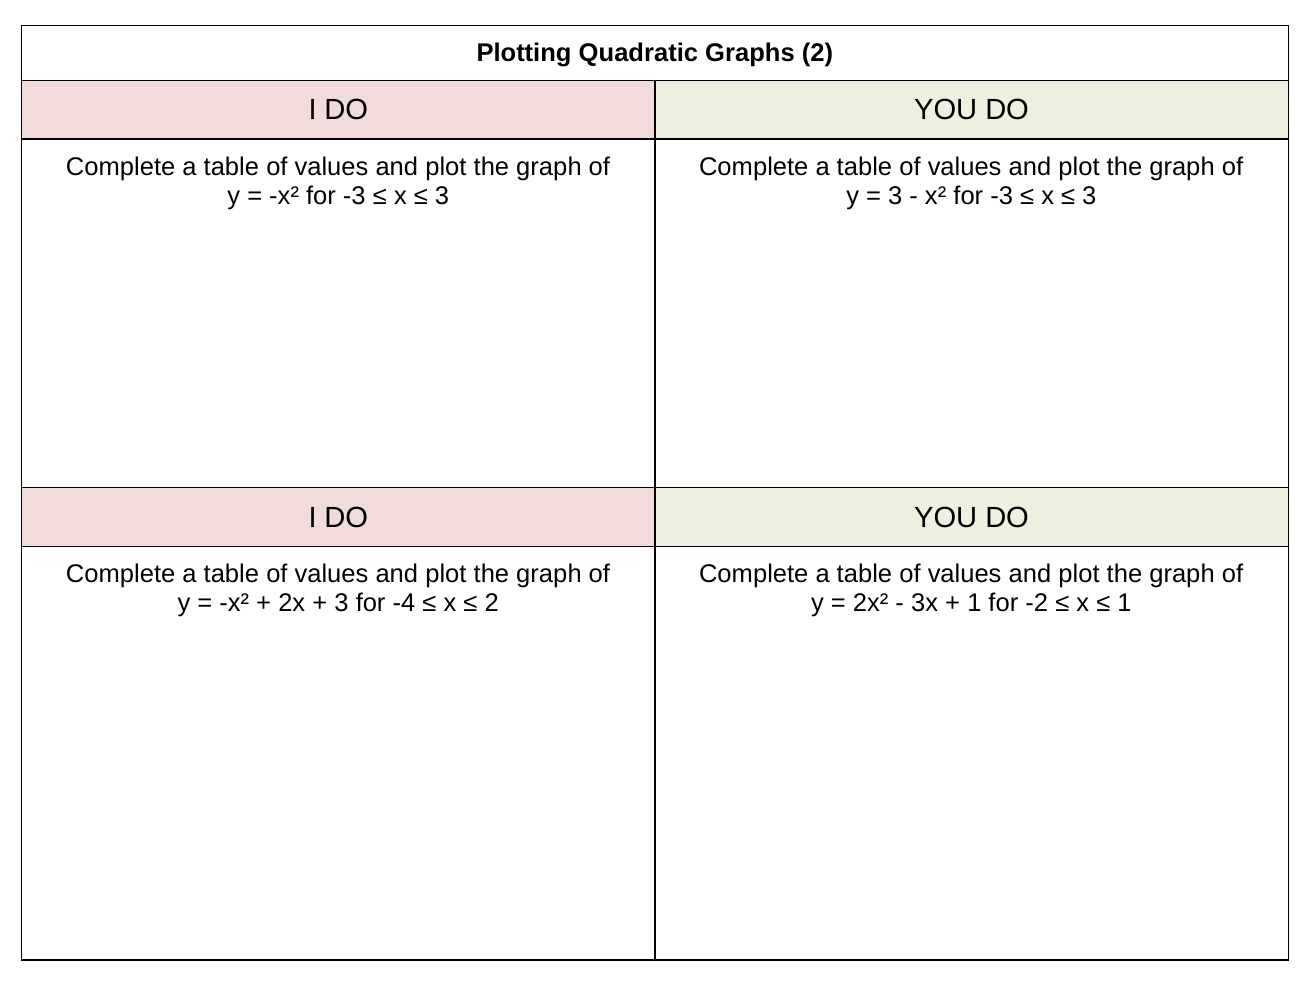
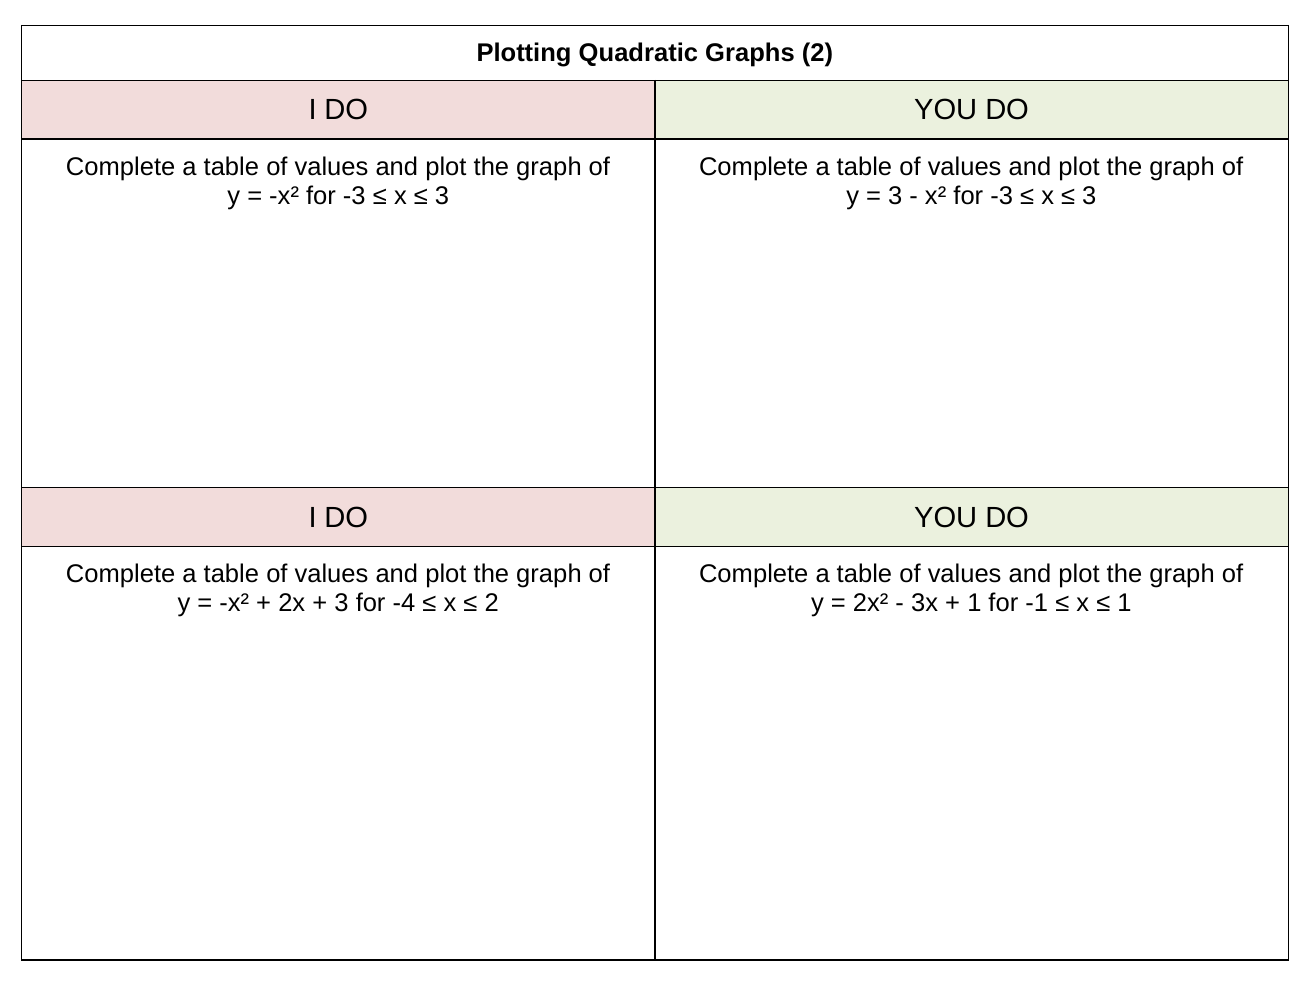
-2: -2 -> -1 (1037, 603)
